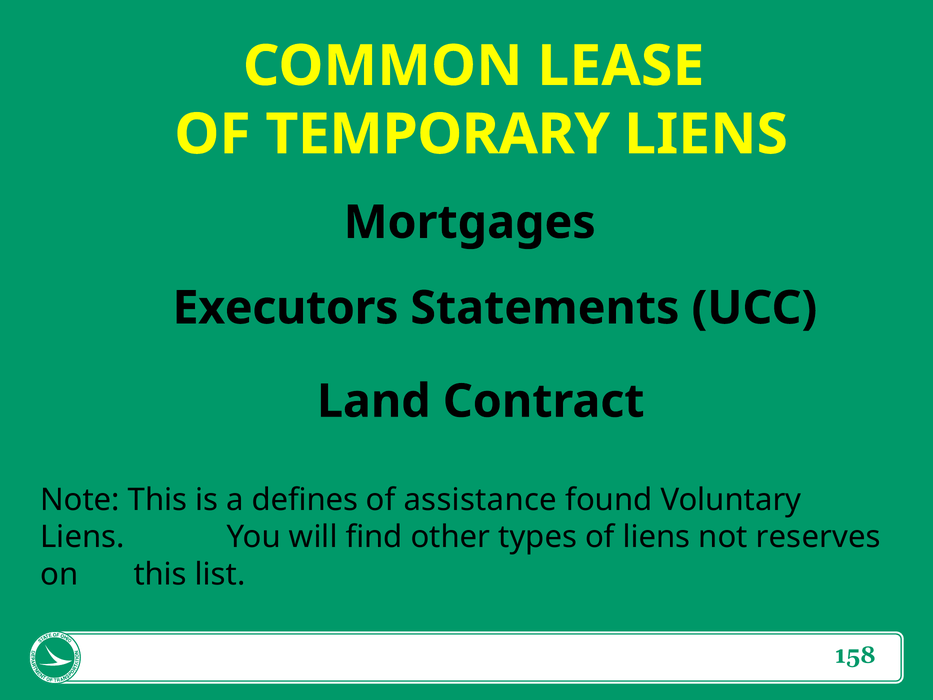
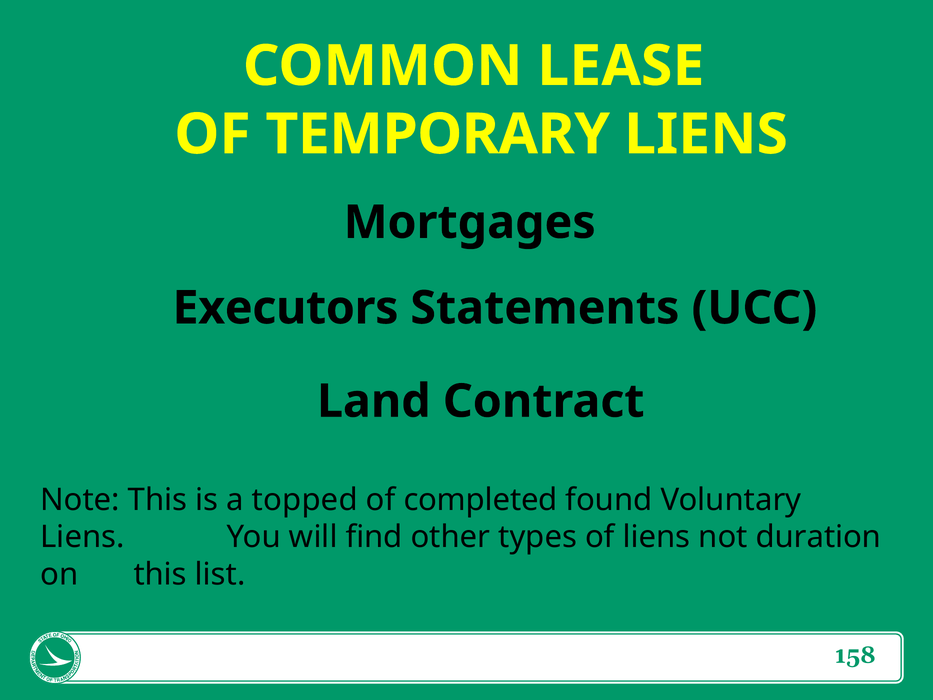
defines: defines -> topped (305, 500)
assistance: assistance -> completed (481, 500)
reserves: reserves -> duration (818, 537)
